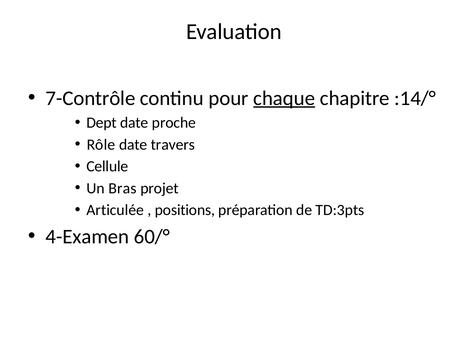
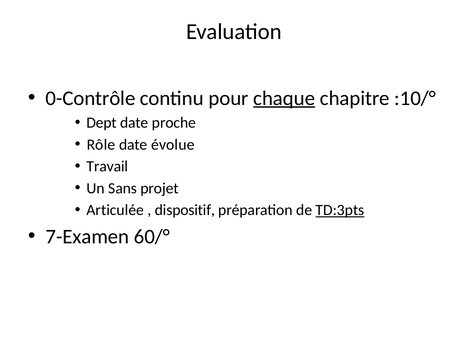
7-Contrôle: 7-Contrôle -> 0-Contrôle (90, 98)
:14/°: :14/° -> :10/° (415, 98)
travers: travers -> évolue (173, 145)
Cellule: Cellule -> Travail (107, 166)
Bras: Bras -> Sans (123, 188)
positions: positions -> dispositif (185, 210)
TD:3pts underline: none -> present (340, 210)
4-Examen: 4-Examen -> 7-Examen (87, 236)
